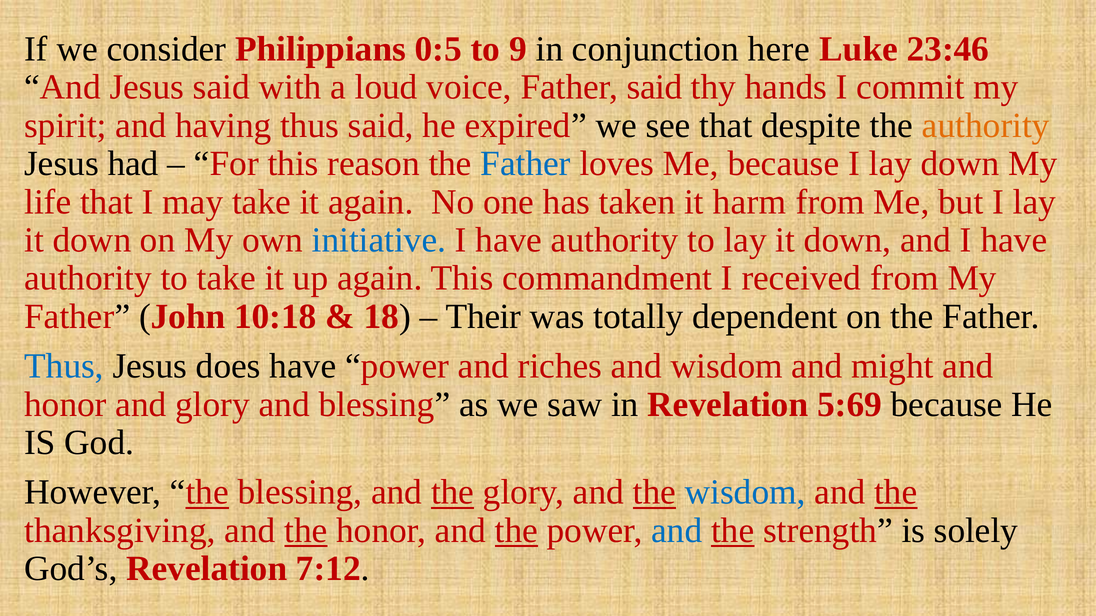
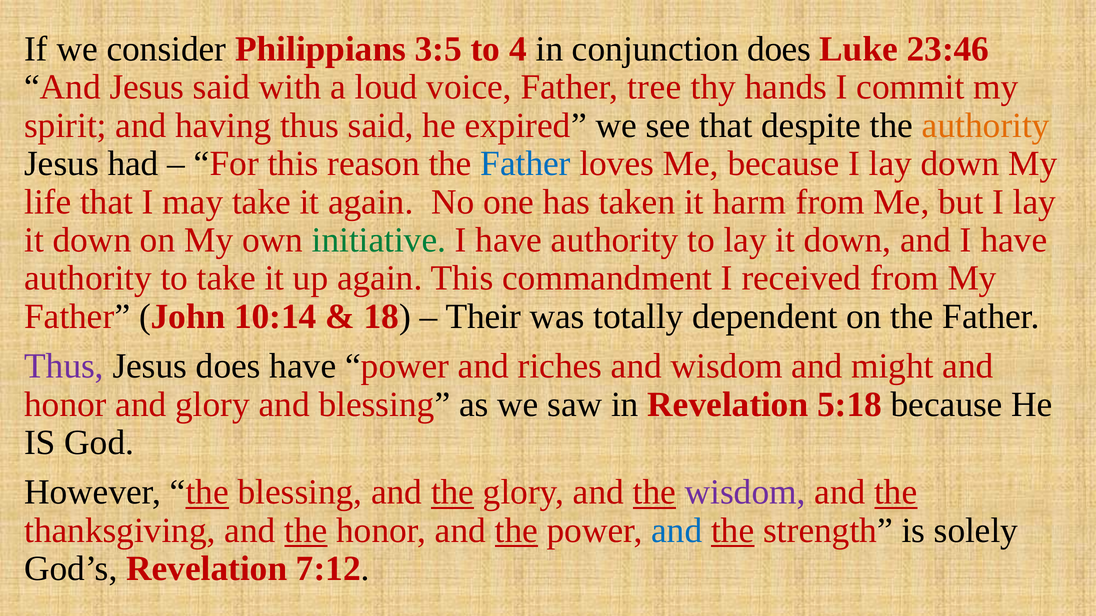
0:5: 0:5 -> 3:5 (438, 49)
9: 9 -> 4 (518, 49)
conjunction here: here -> does (779, 49)
Father said: said -> tree (654, 87)
initiative colour: blue -> green (379, 240)
10:18: 10:18 -> 10:14 (275, 317)
Thus colour: blue -> purple (64, 366)
5:69: 5:69 -> 5:18 (850, 405)
wisdom colour: blue -> purple (745, 493)
